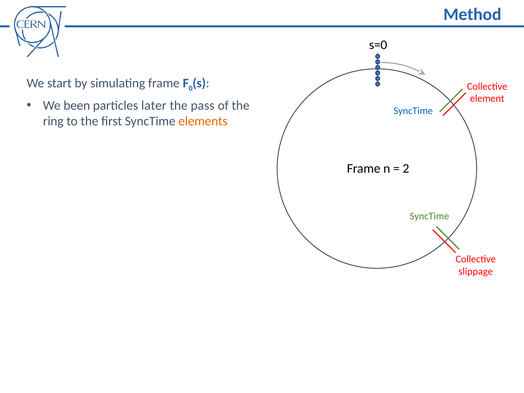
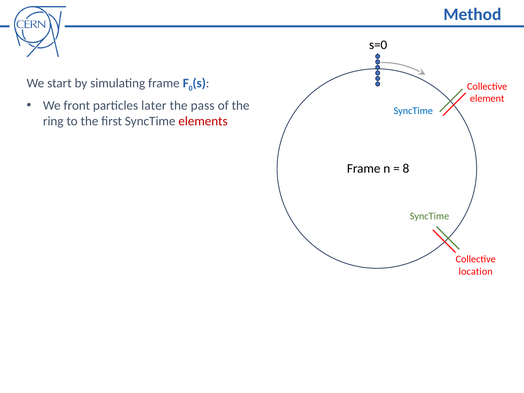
been: been -> front (77, 106)
elements colour: orange -> red (203, 121)
2: 2 -> 8 (406, 169)
slippage: slippage -> location (476, 272)
